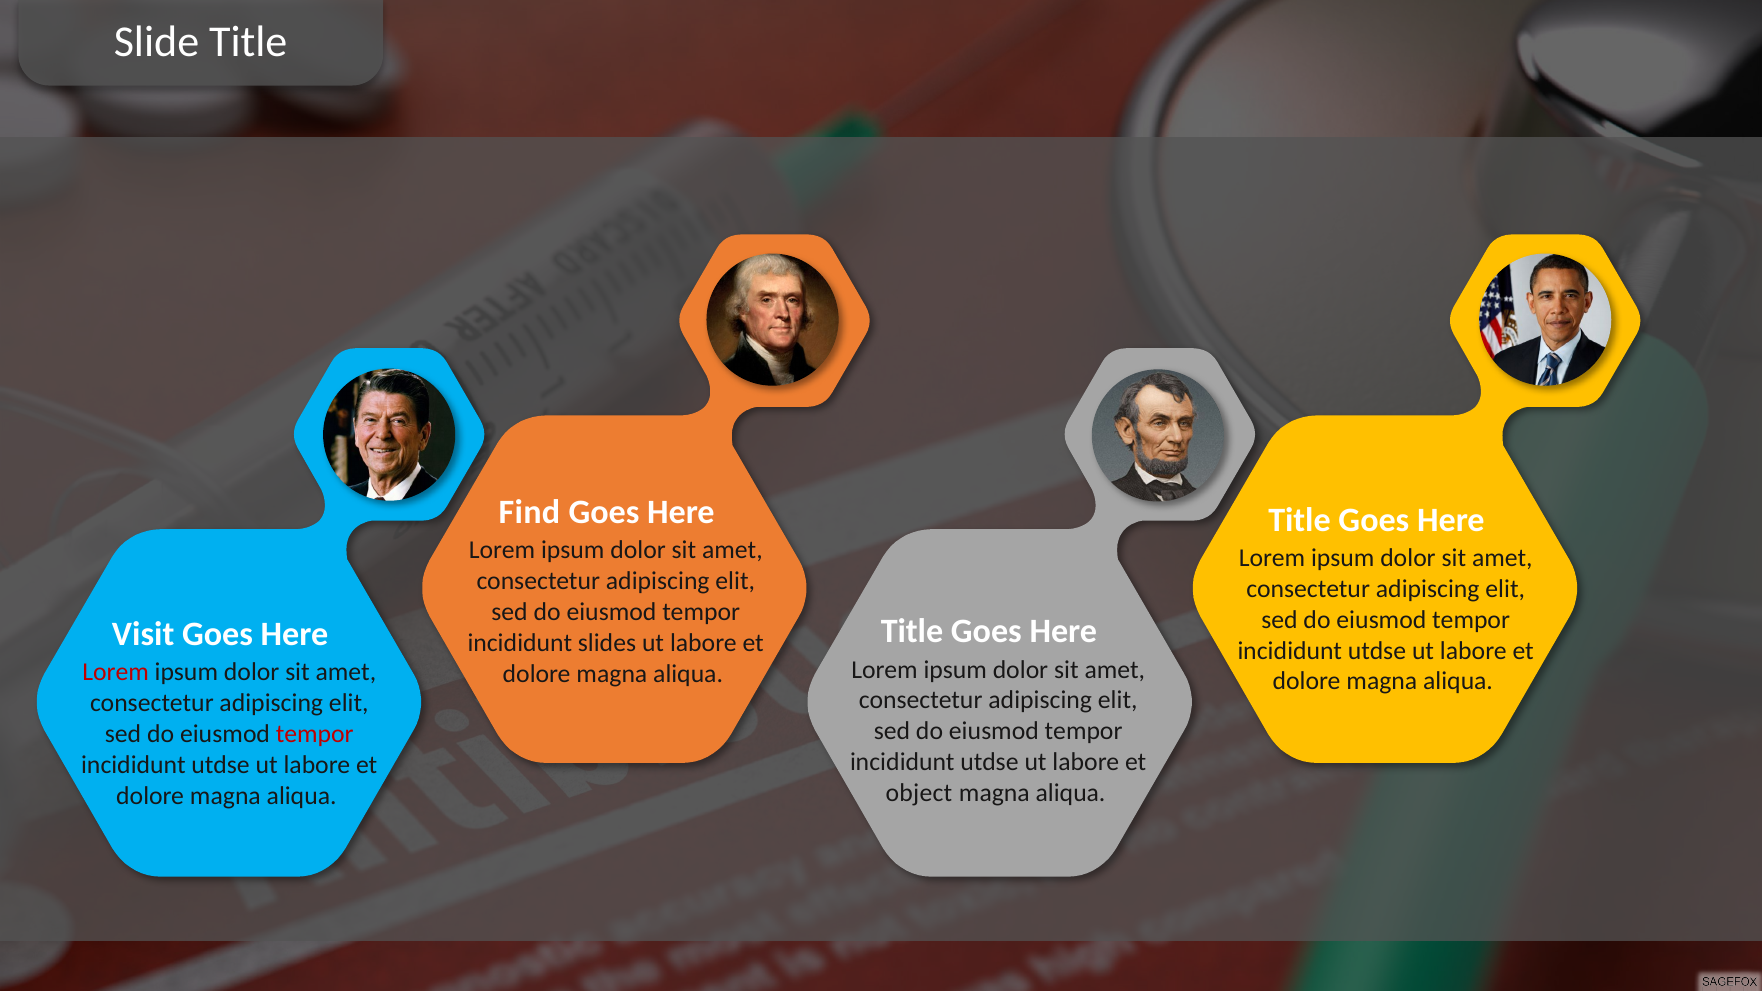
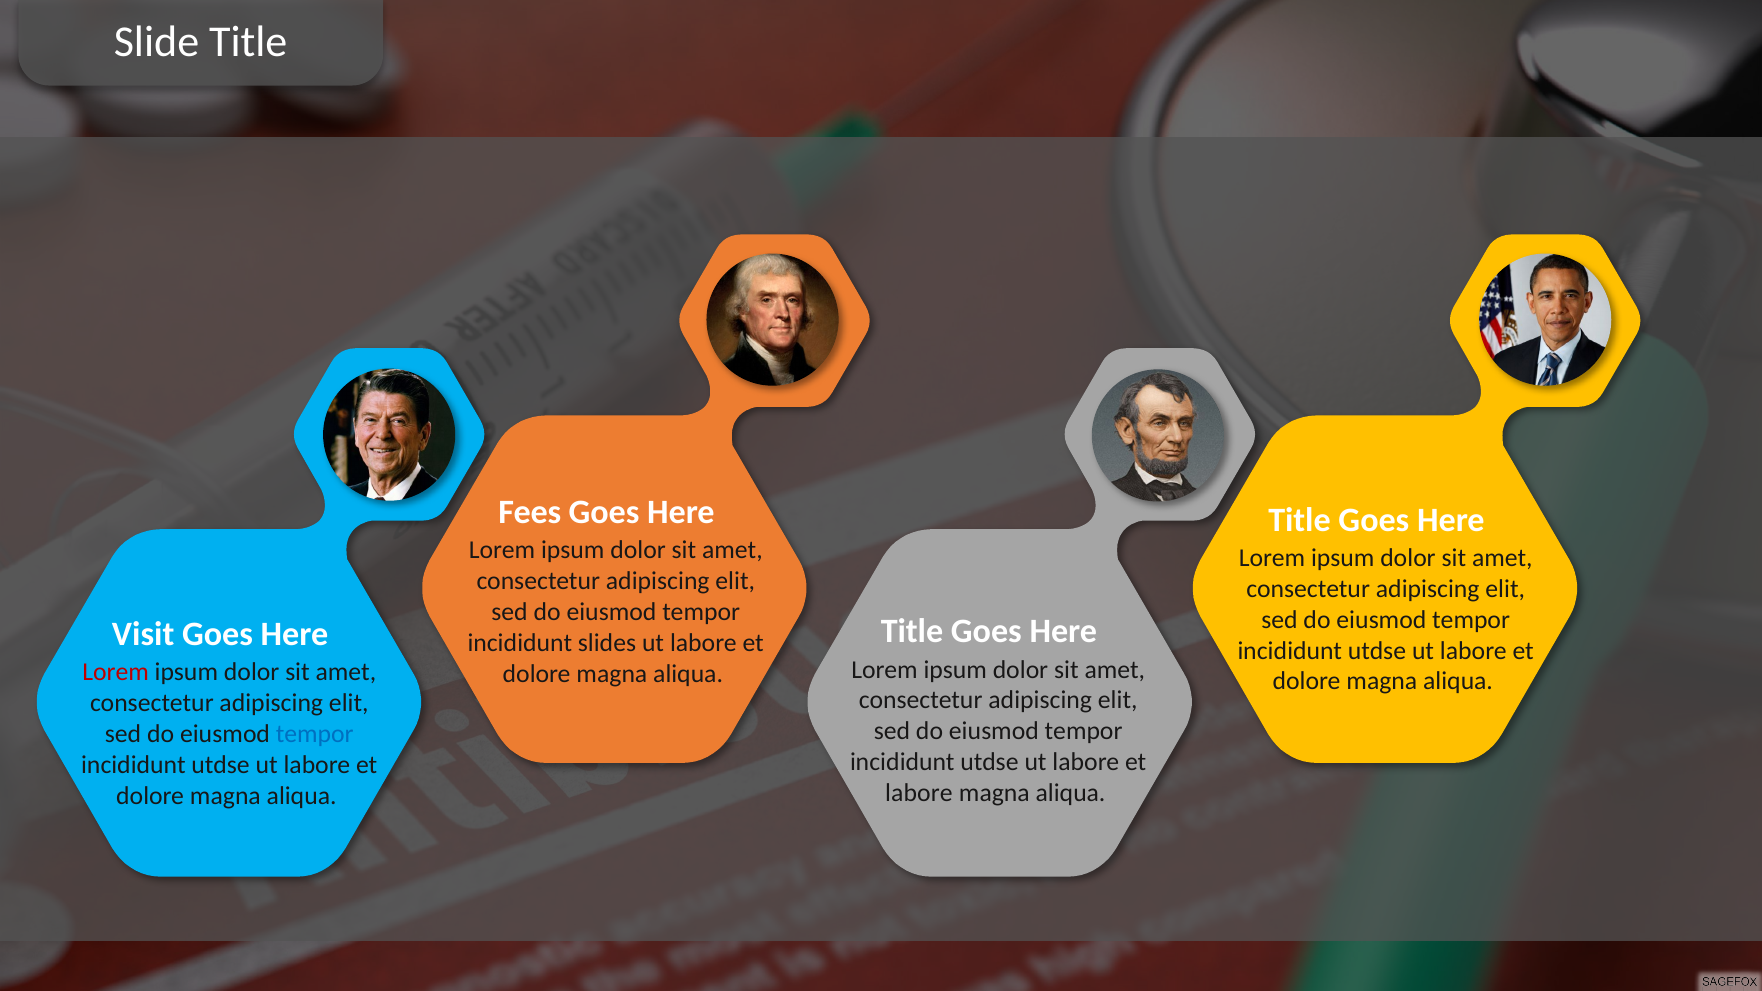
Find: Find -> Fees (530, 512)
tempor colour: red -> blue (315, 734)
object: object -> labore (919, 793)
